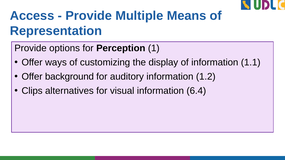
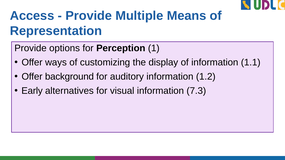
Clips: Clips -> Early (32, 91)
6.4: 6.4 -> 7.3 (196, 91)
